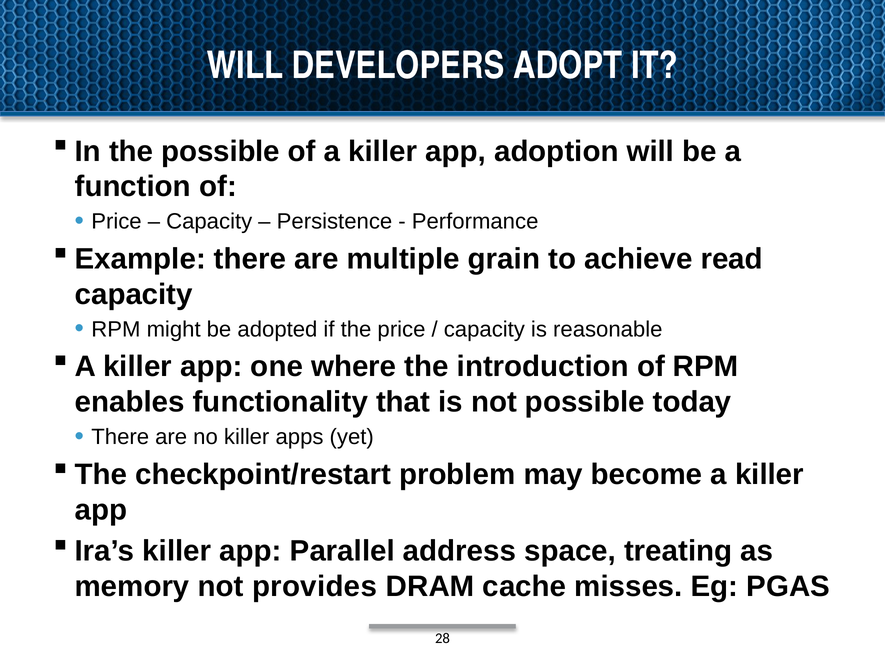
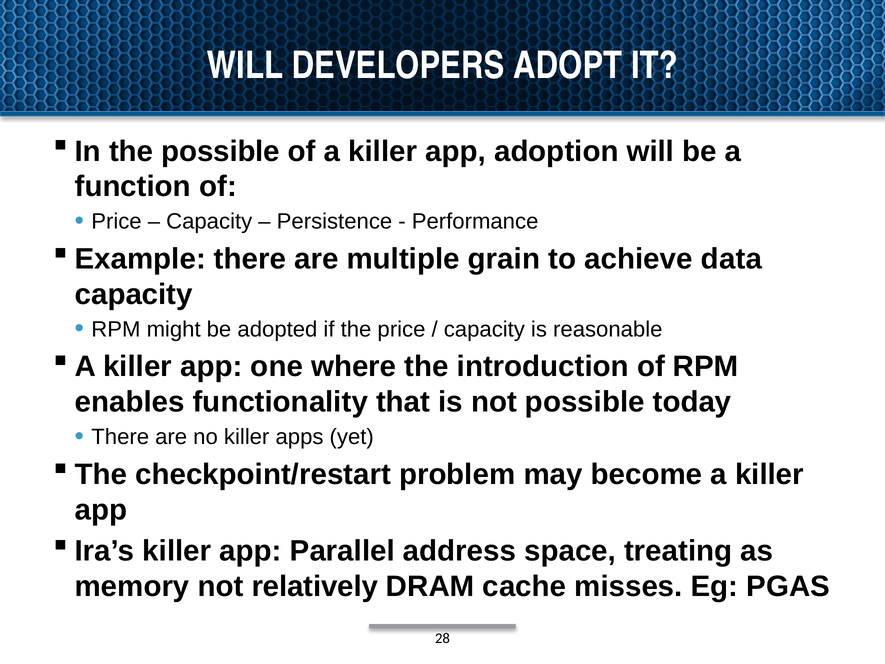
read: read -> data (732, 259)
provides: provides -> relatively (315, 586)
